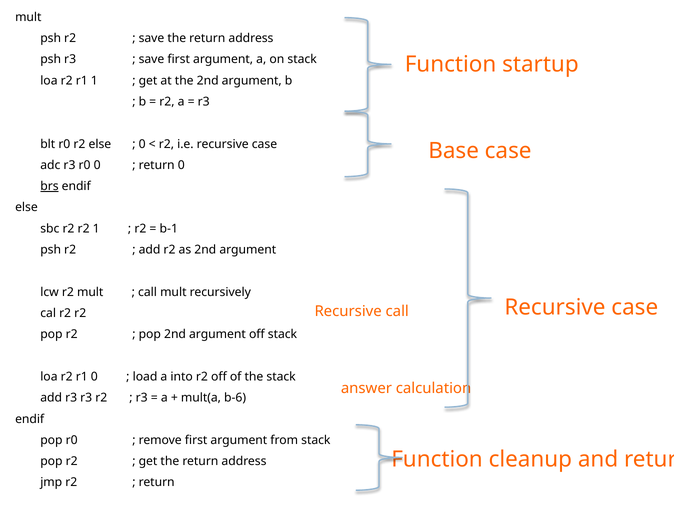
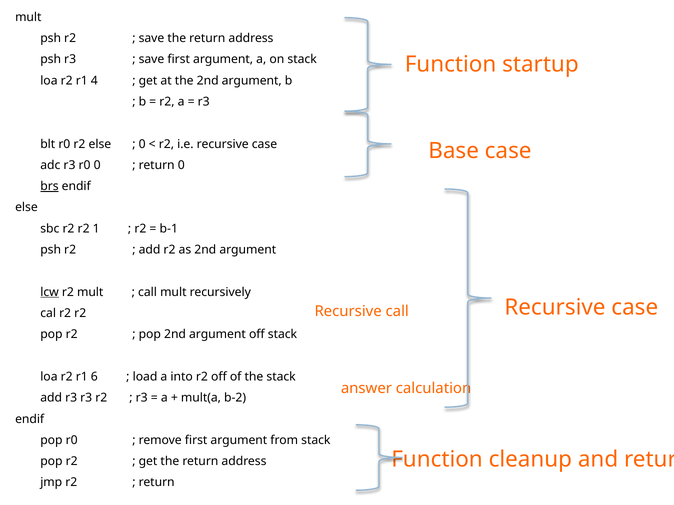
r1 1: 1 -> 4 (94, 81)
lcw underline: none -> present (50, 292)
r1 0: 0 -> 6 (94, 377)
b-6: b-6 -> b-2 (235, 398)
